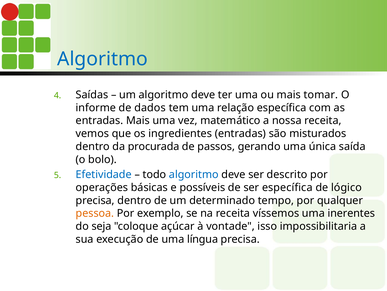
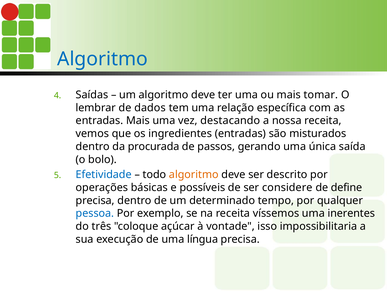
informe: informe -> lembrar (96, 107)
matemático: matemático -> destacando (230, 120)
algoritmo colour: blue -> orange (194, 174)
ser específica: específica -> considere (287, 187)
lógico: lógico -> define (347, 187)
pessoa colour: orange -> blue (95, 213)
seja: seja -> três (101, 226)
